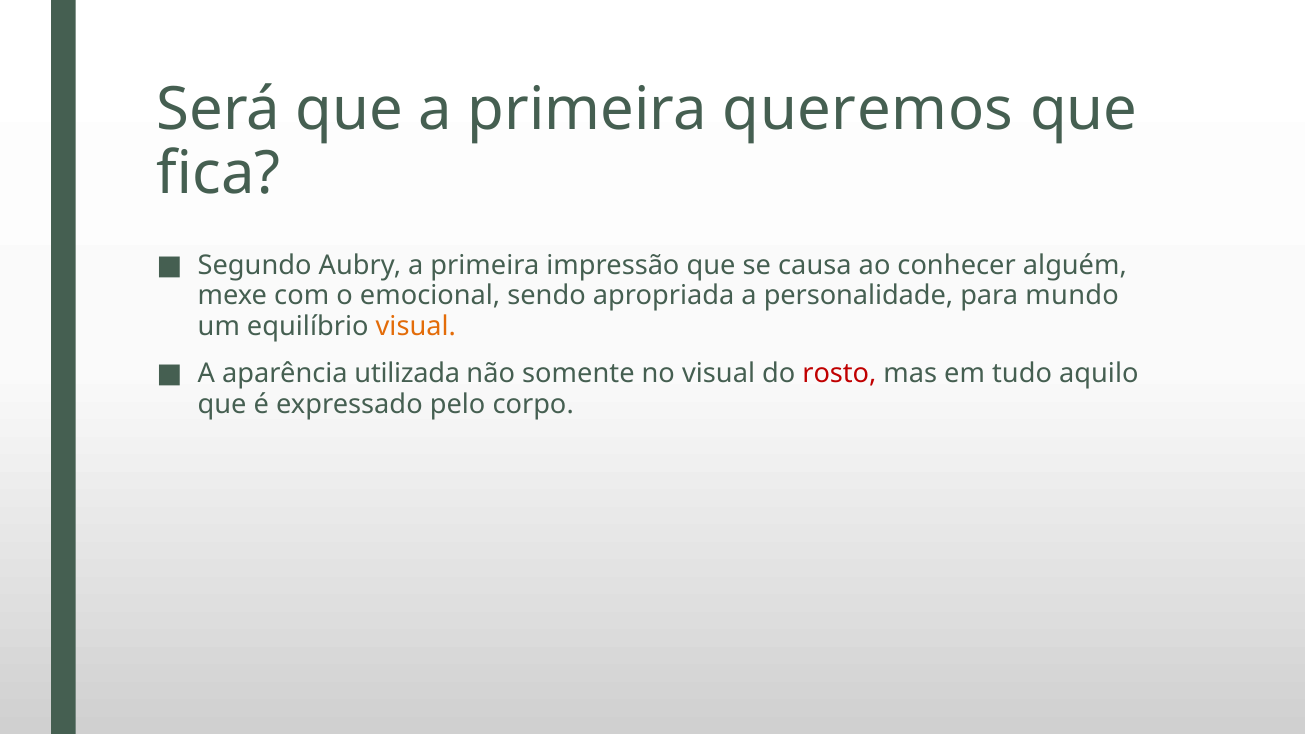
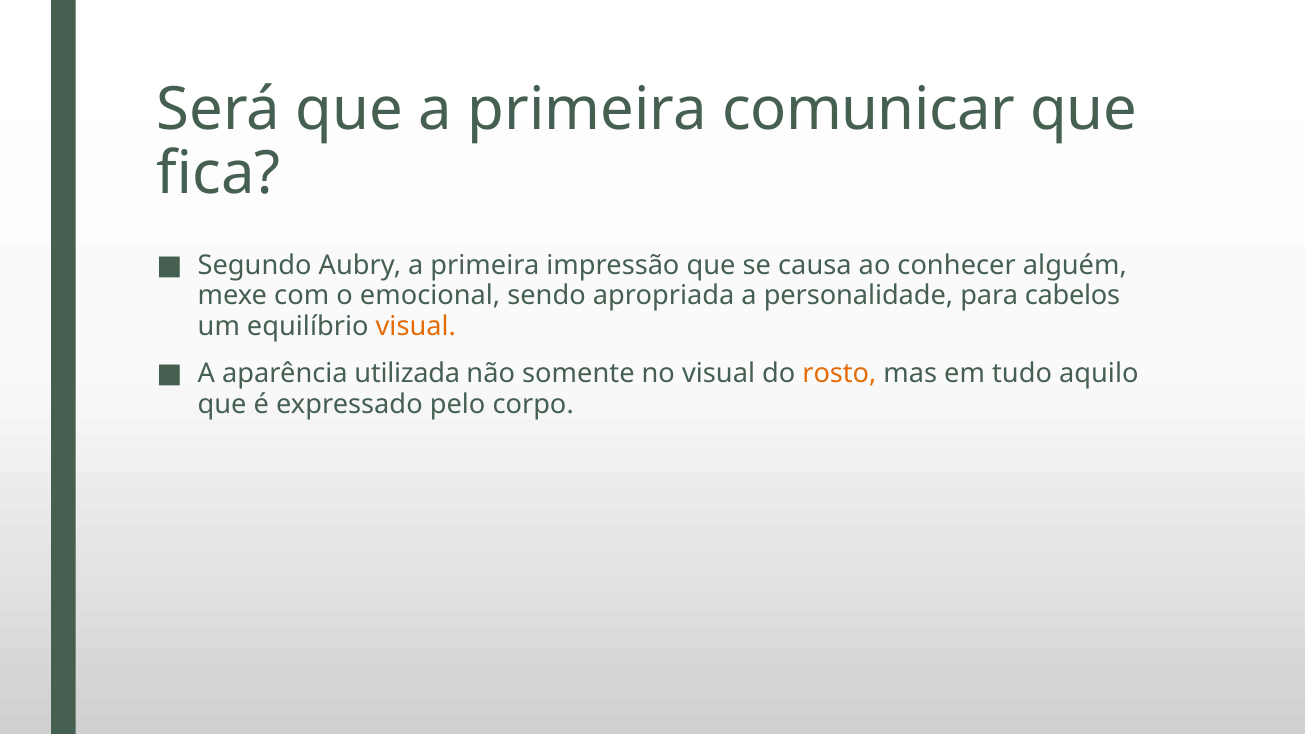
queremos: queremos -> comunicar (869, 110)
mundo: mundo -> cabelos (1072, 296)
rosto colour: red -> orange (839, 374)
